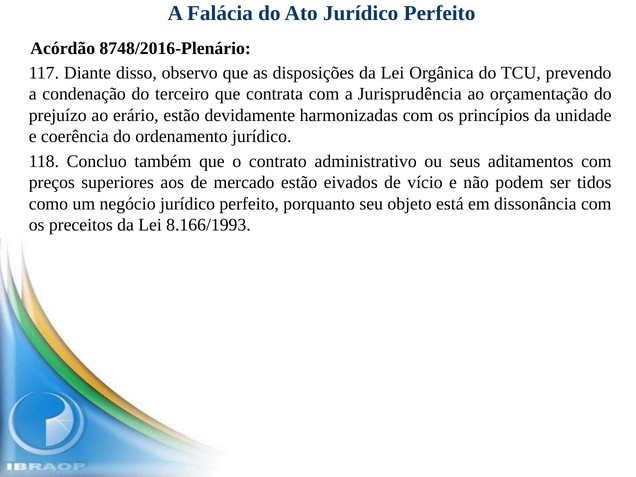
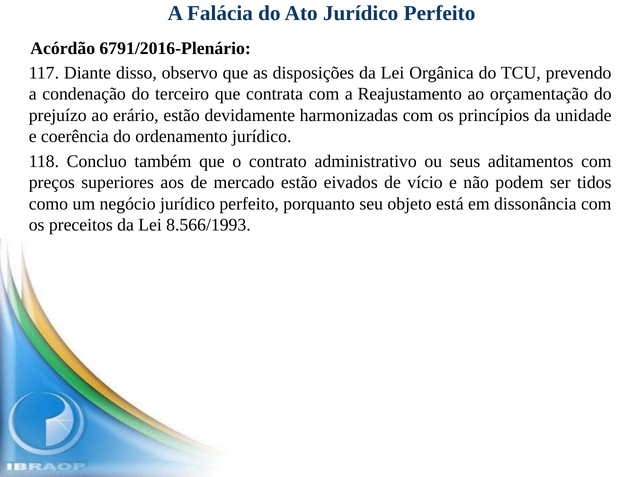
8748/2016-Plenário: 8748/2016-Plenário -> 6791/2016-Plenário (175, 48)
Jurisprudência: Jurisprudência -> Reajustamento (410, 94)
8.166/1993: 8.166/1993 -> 8.566/1993 (208, 225)
